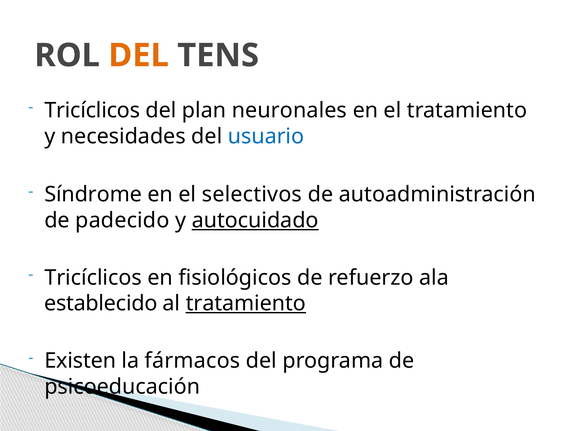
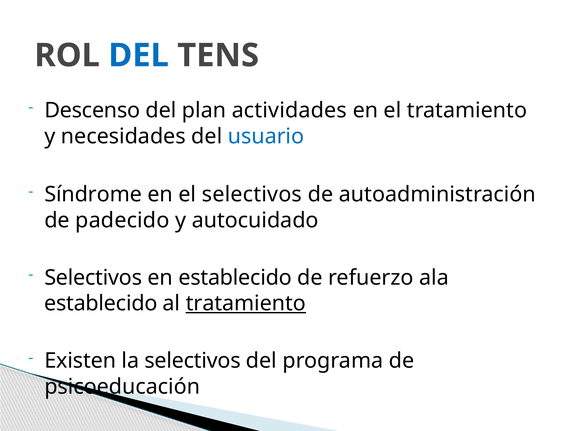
DEL colour: orange -> blue (139, 55)
Tricíclicos: Tricíclicos -> Descenso (92, 110)
neuronales: neuronales -> actividades (289, 110)
autocuidado underline: present -> none (255, 220)
Tricíclicos: Tricíclicos -> Selectivos (93, 277)
en fisiológicos: fisiológicos -> establecido (235, 277)
la fármacos: fármacos -> selectivos (193, 360)
